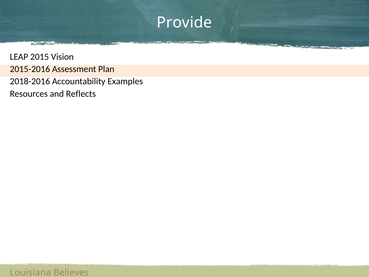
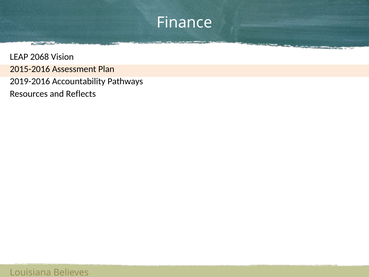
Provide: Provide -> Finance (184, 23)
2015: 2015 -> 2068 (40, 57)
2018-2016: 2018-2016 -> 2019-2016 (30, 81)
Examples: Examples -> Pathways (125, 81)
